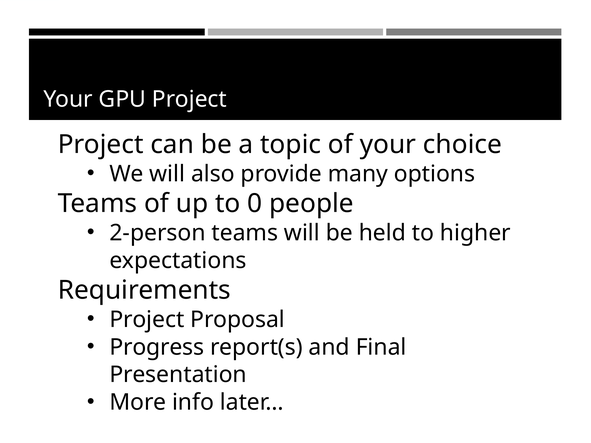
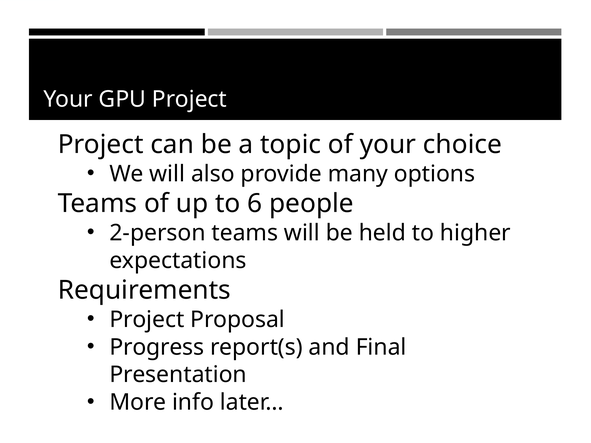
0: 0 -> 6 (255, 204)
